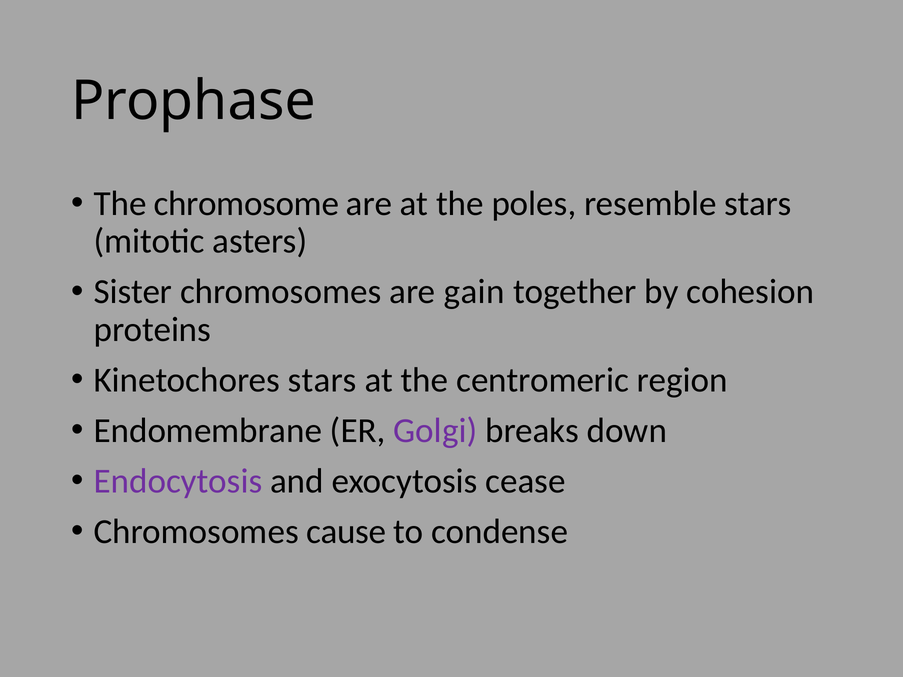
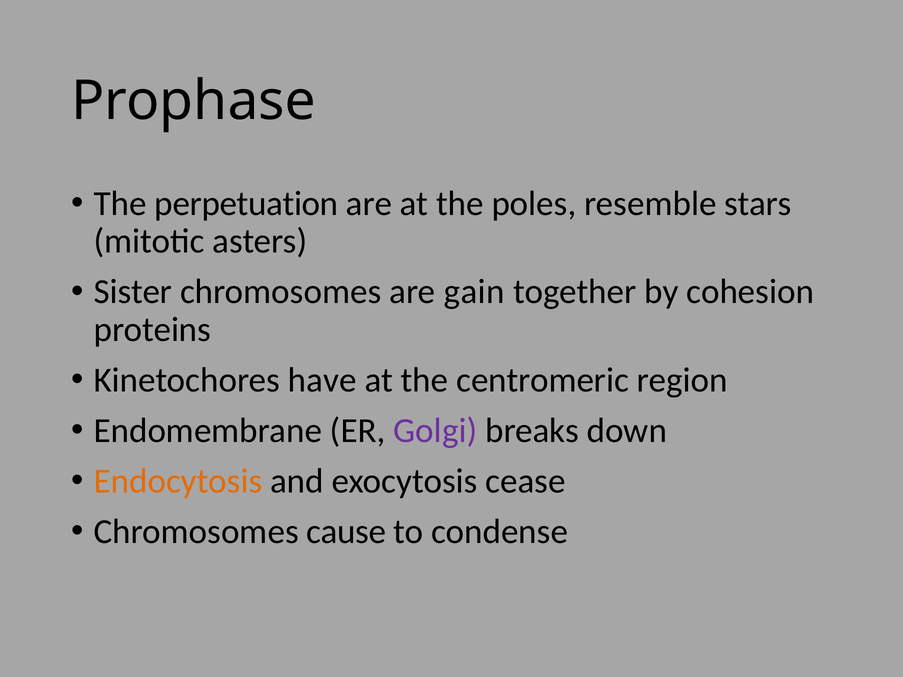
chromosome: chromosome -> perpetuation (246, 204)
Kinetochores stars: stars -> have (322, 380)
Endocytosis colour: purple -> orange (178, 481)
